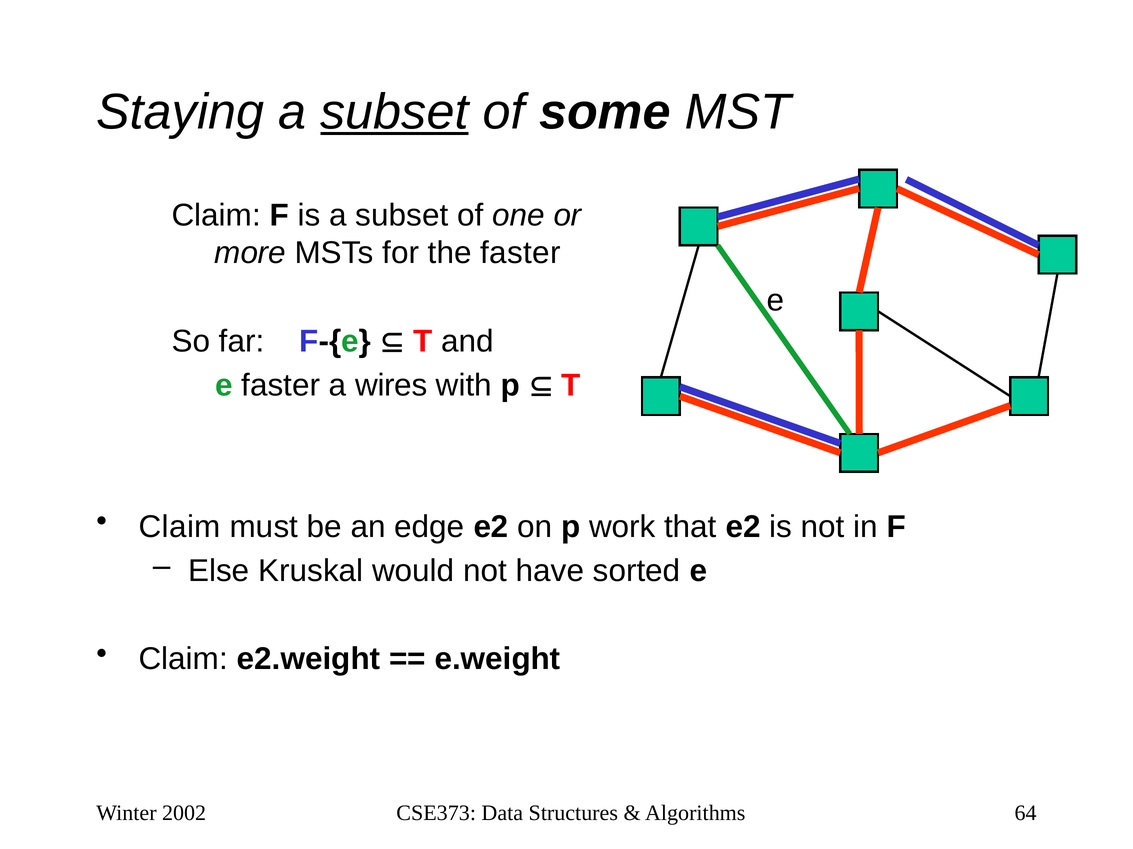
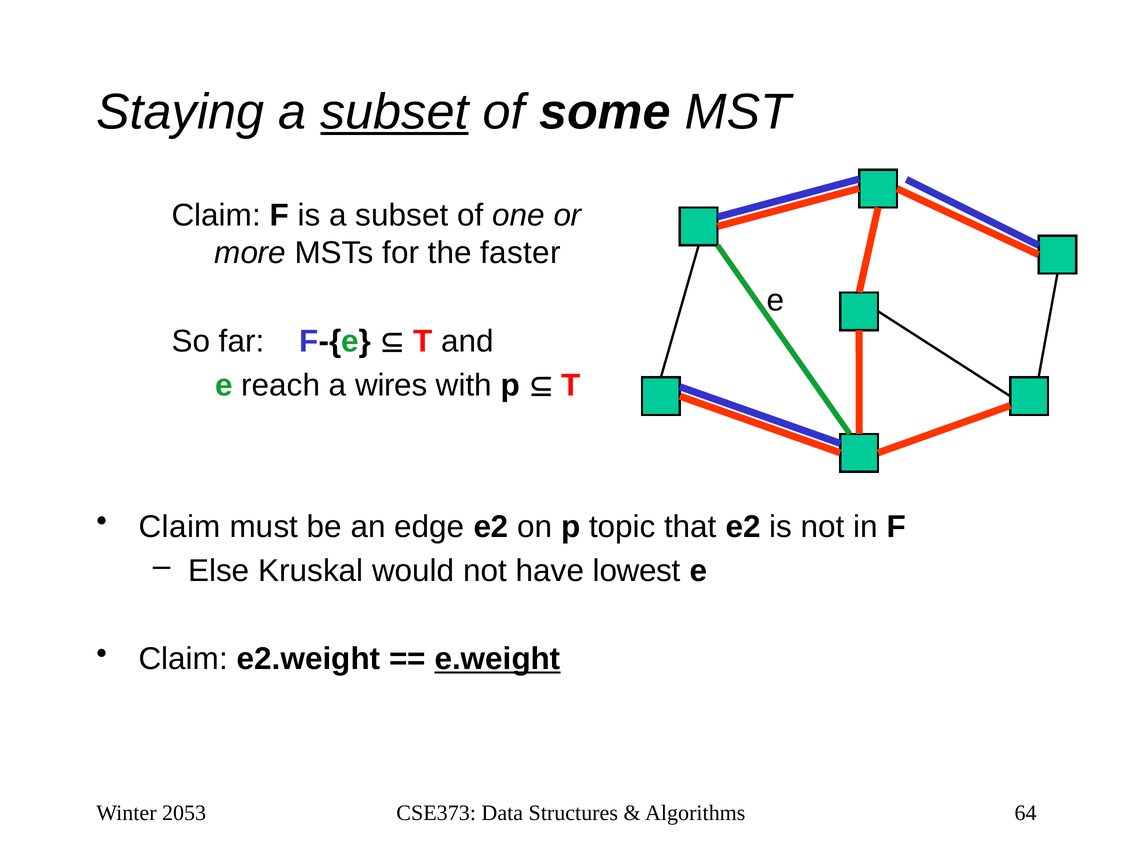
e faster: faster -> reach (281, 386)
work: work -> topic (622, 527)
sorted: sorted -> lowest (637, 571)
e.weight underline: none -> present (497, 659)
2002: 2002 -> 2053 (184, 814)
